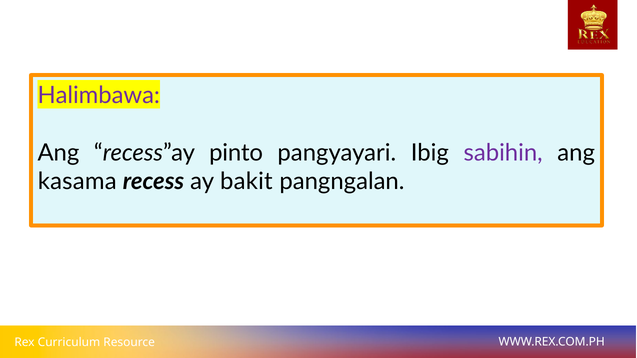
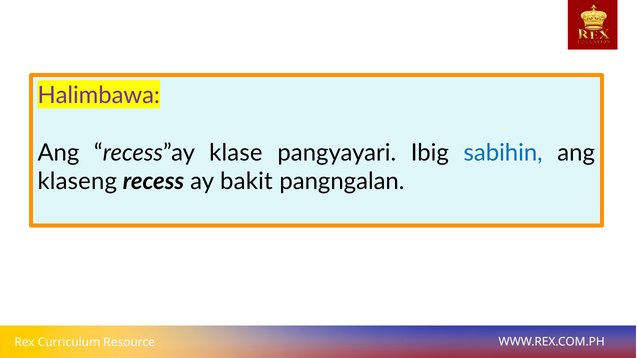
pinto: pinto -> klase (236, 153)
sabihin colour: purple -> blue (503, 153)
kasama: kasama -> klaseng (77, 182)
